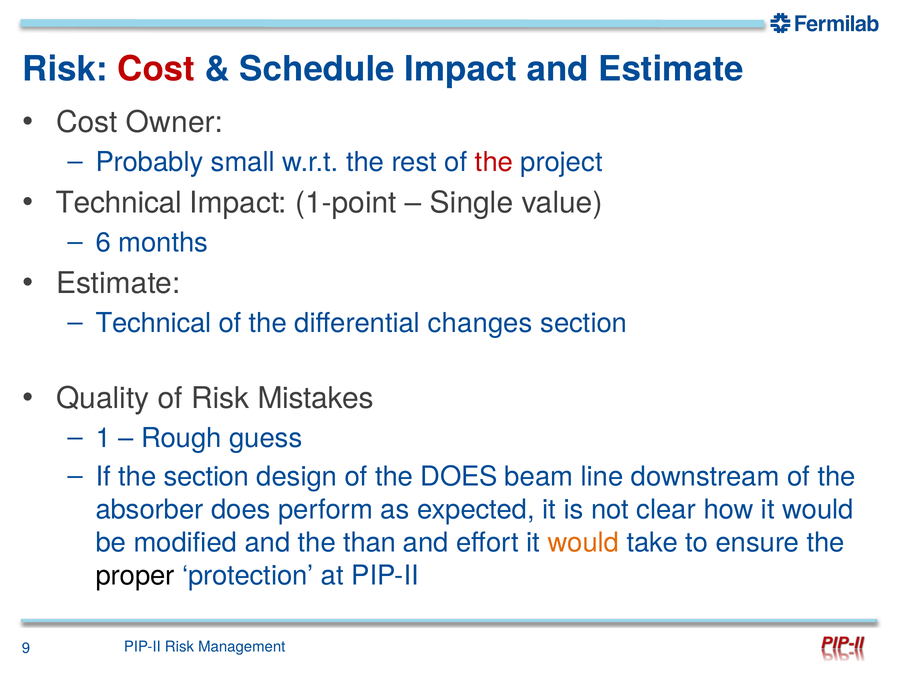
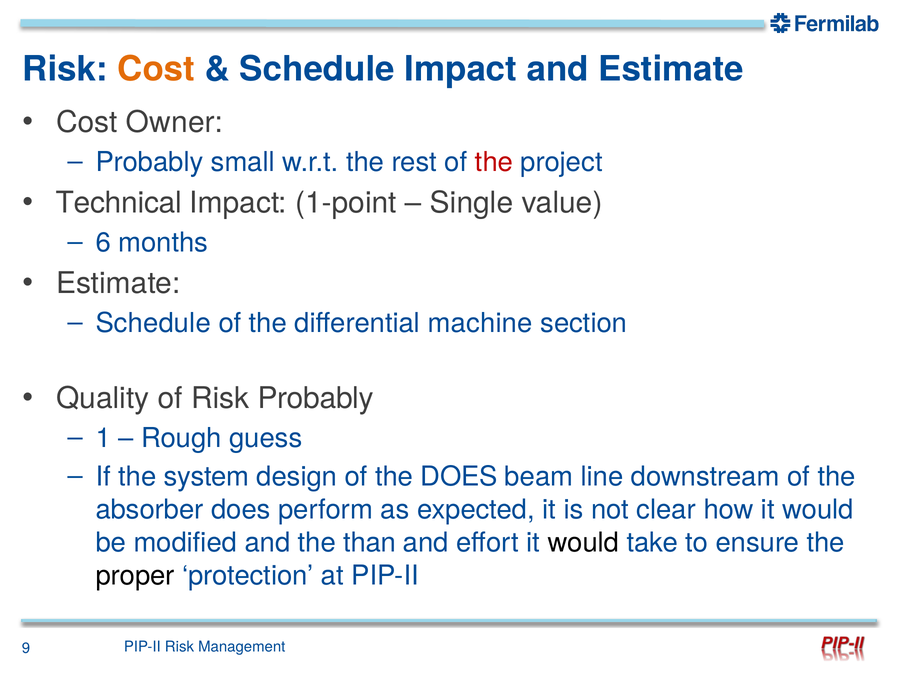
Cost colour: red -> orange (156, 69)
Technical: Technical -> Schedule (153, 323)
changes: changes -> machine (480, 323)
Risk Mistakes: Mistakes -> Probably (316, 399)
the section: section -> system (206, 477)
would colour: orange -> black (583, 543)
